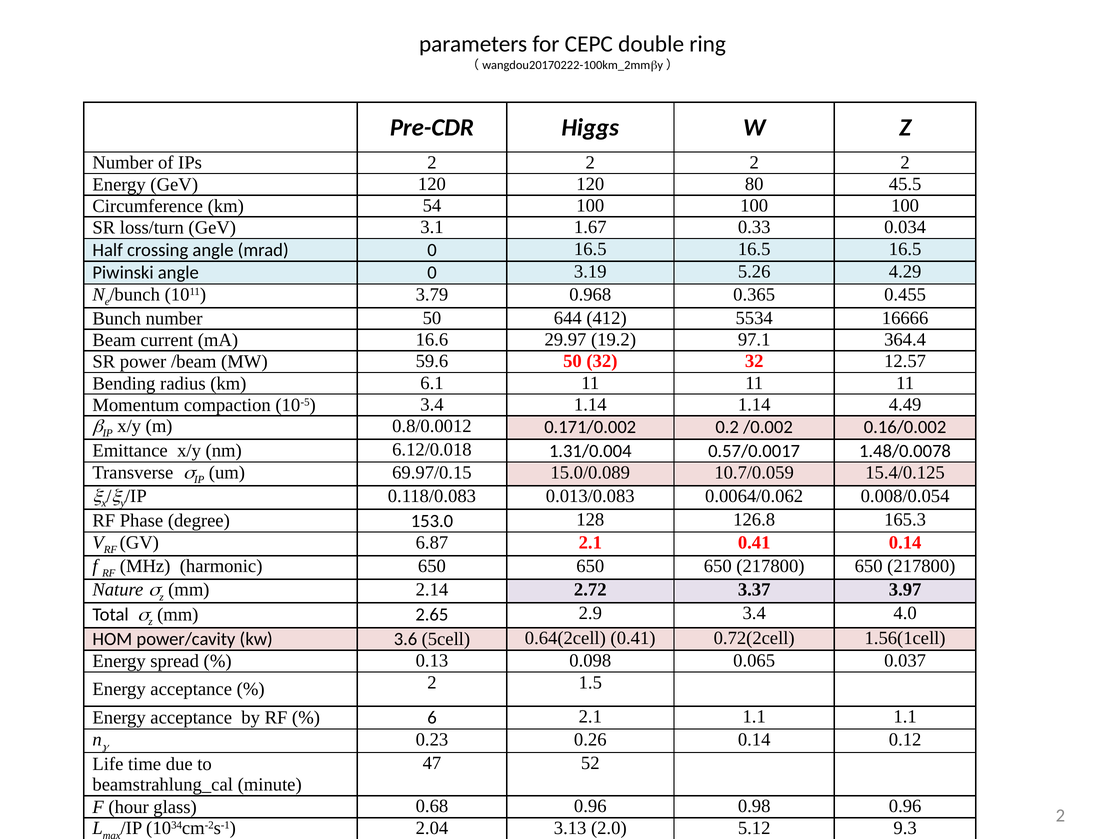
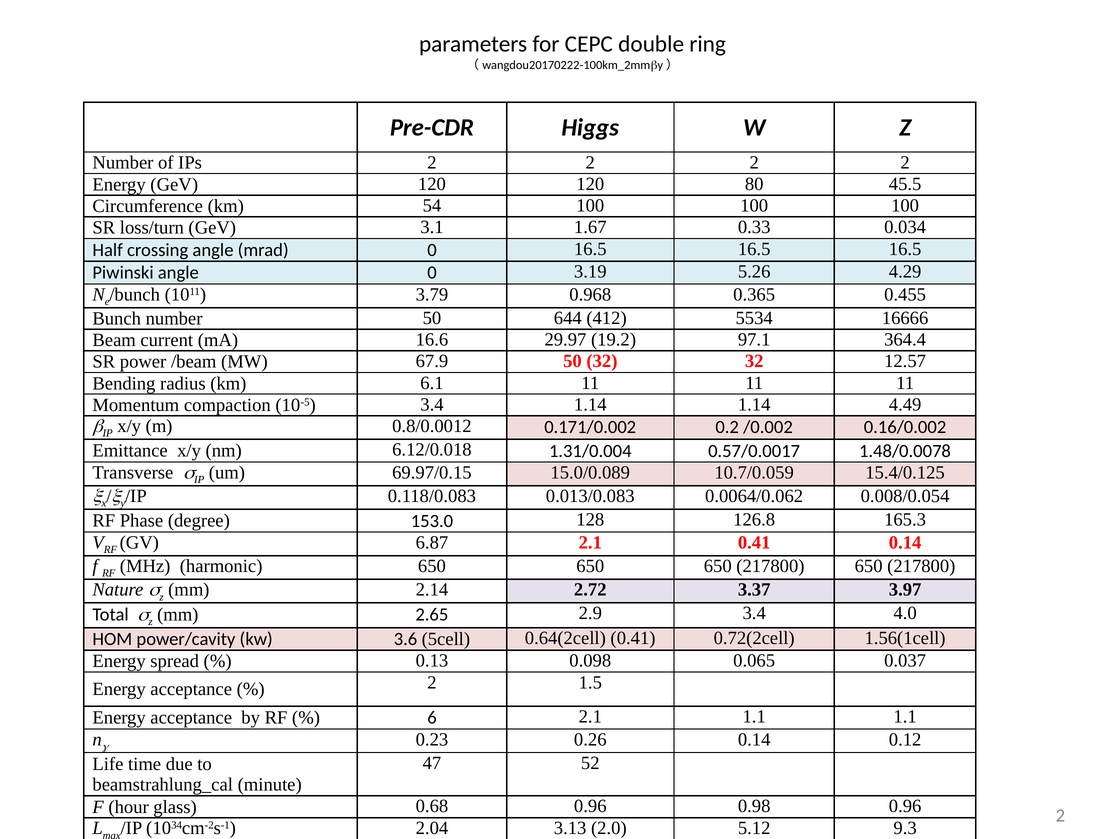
59.6: 59.6 -> 67.9 (432, 361)
